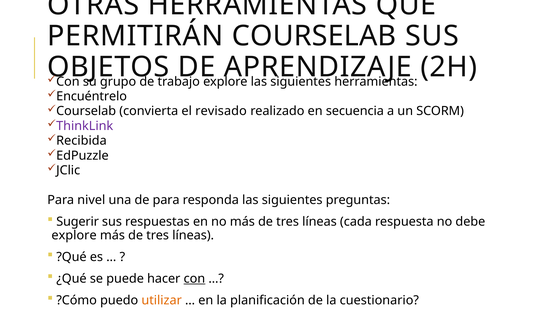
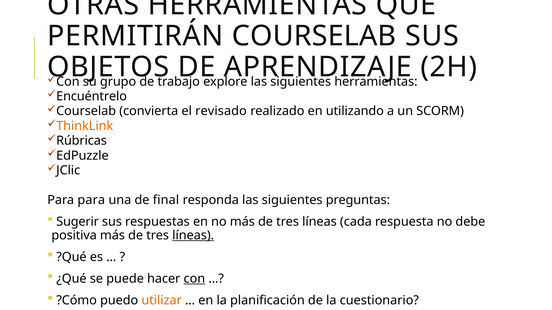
secuencia: secuencia -> utilizando (355, 111)
ThinkLink colour: purple -> orange (85, 126)
Recibida: Recibida -> Rúbricas (82, 141)
Para nivel: nivel -> para (91, 200)
de para: para -> final (166, 200)
explore: explore -> positiva (74, 236)
líneas underline: none -> present (193, 236)
